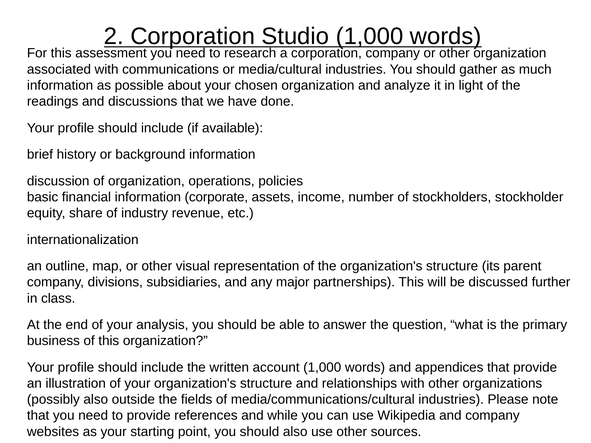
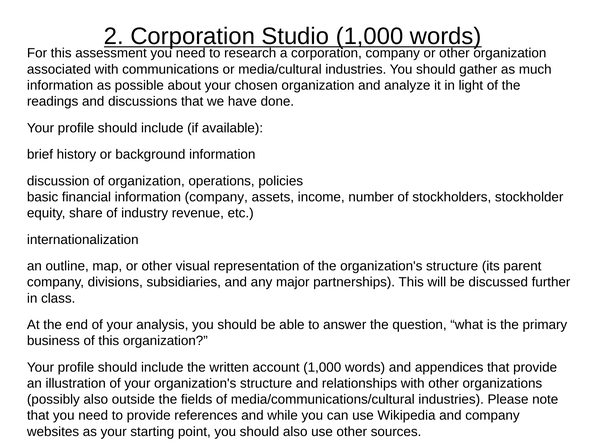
information corporate: corporate -> company (216, 197)
